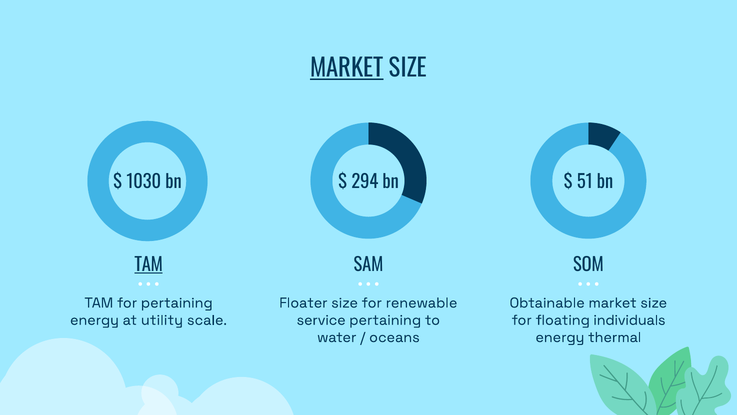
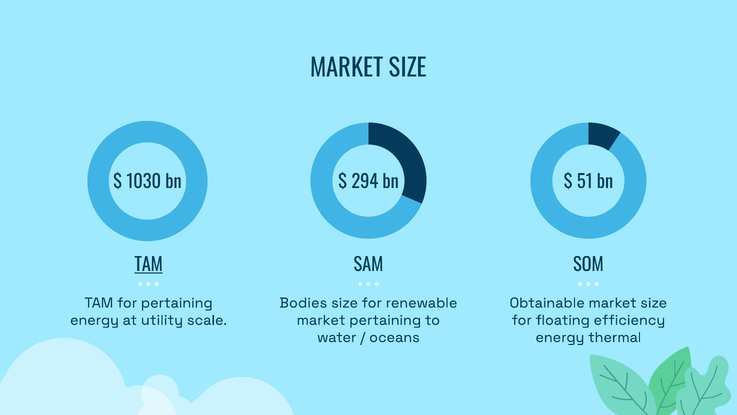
MARKET underline: present -> none (347, 69)
Floater: Floater -> Bodies (303, 303)
service: service -> market (321, 320)
individuals: individuals -> efficiency (629, 320)
